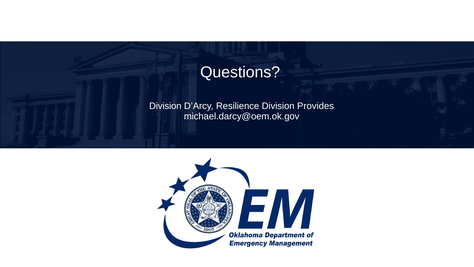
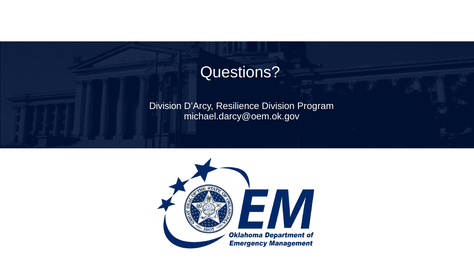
Provides: Provides -> Program (316, 106)
